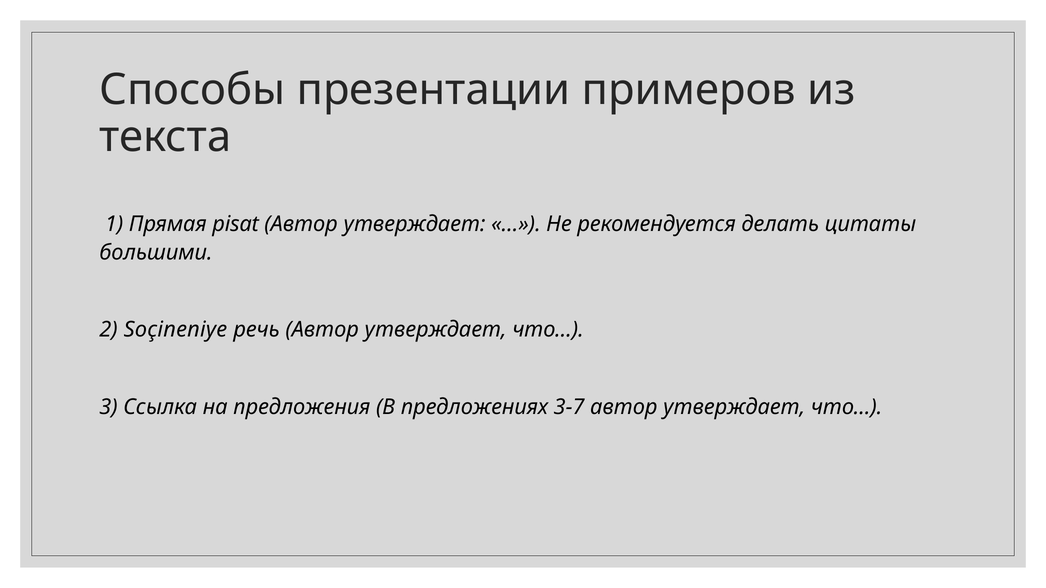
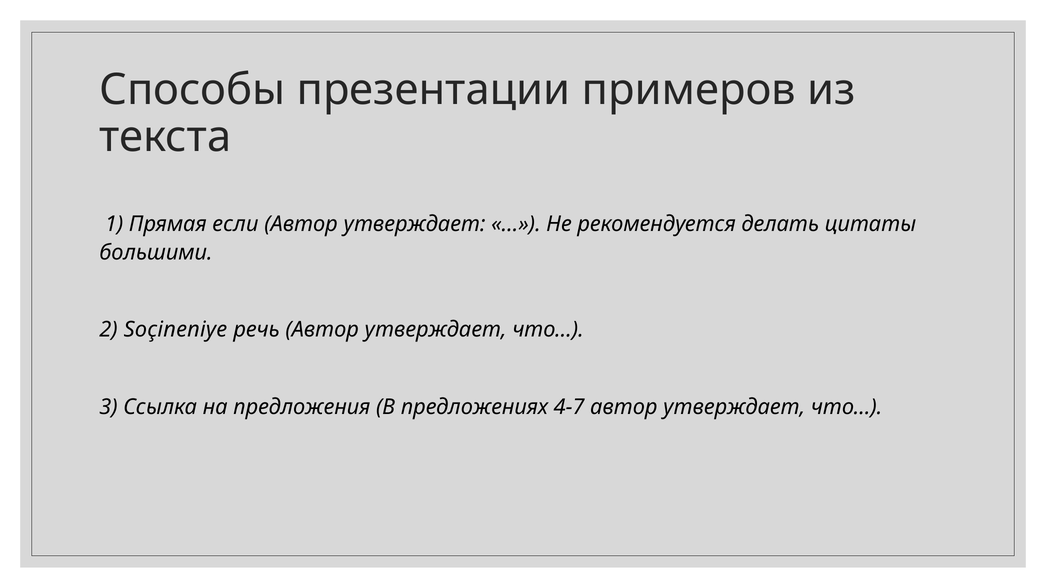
pisat: pisat -> если (235, 224)
3-7: 3-7 -> 4-7 (569, 407)
